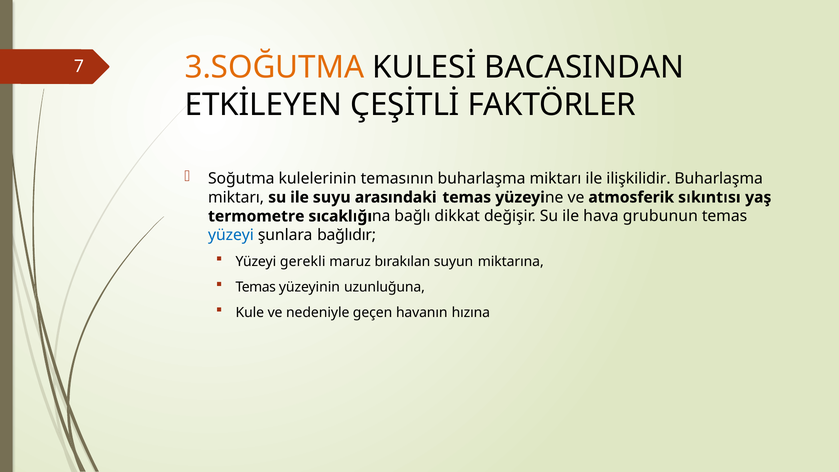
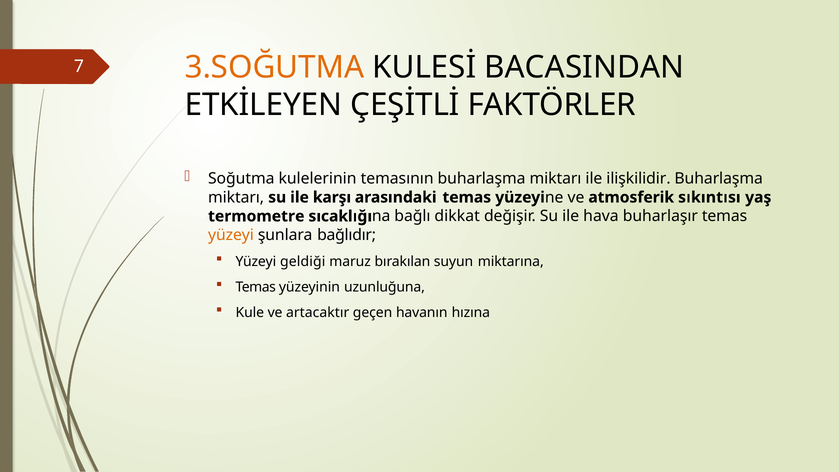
suyu: suyu -> karşı (332, 197)
grubunun: grubunun -> buharlaşır (660, 216)
yüzeyi colour: blue -> orange (231, 235)
gerekli: gerekli -> geldiği (303, 262)
nedeniyle: nedeniyle -> artacaktır (318, 313)
